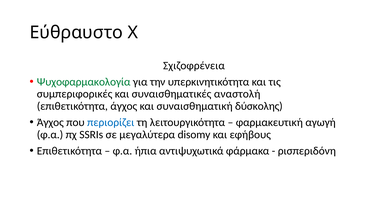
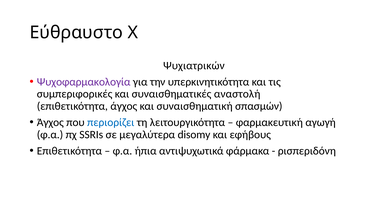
Σχιζοφρένεια: Σχιζοφρένεια -> Ψυχιατρικών (194, 66)
Ψυχοφαρμακολογία colour: green -> purple (84, 82)
δύσκολης: δύσκολης -> σπασμών (259, 106)
